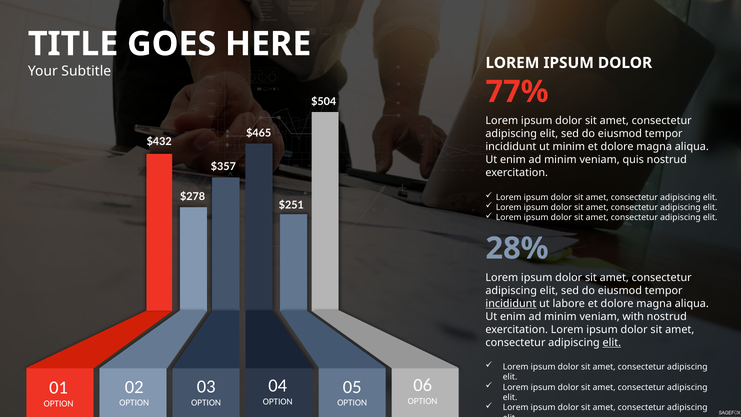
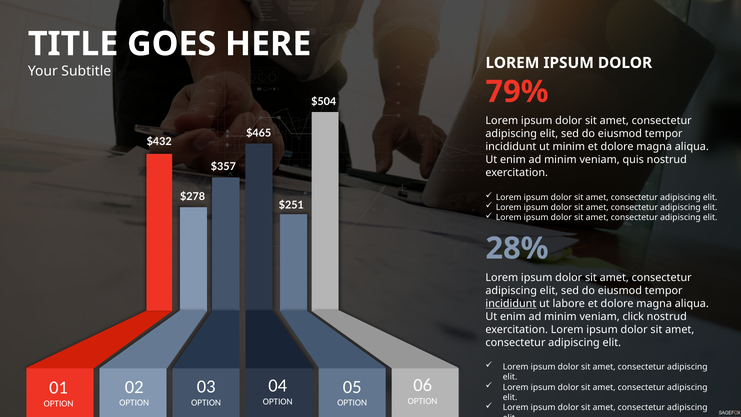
77%: 77% -> 79% (517, 92)
with: with -> click (633, 316)
elit underline: present -> none (612, 342)
